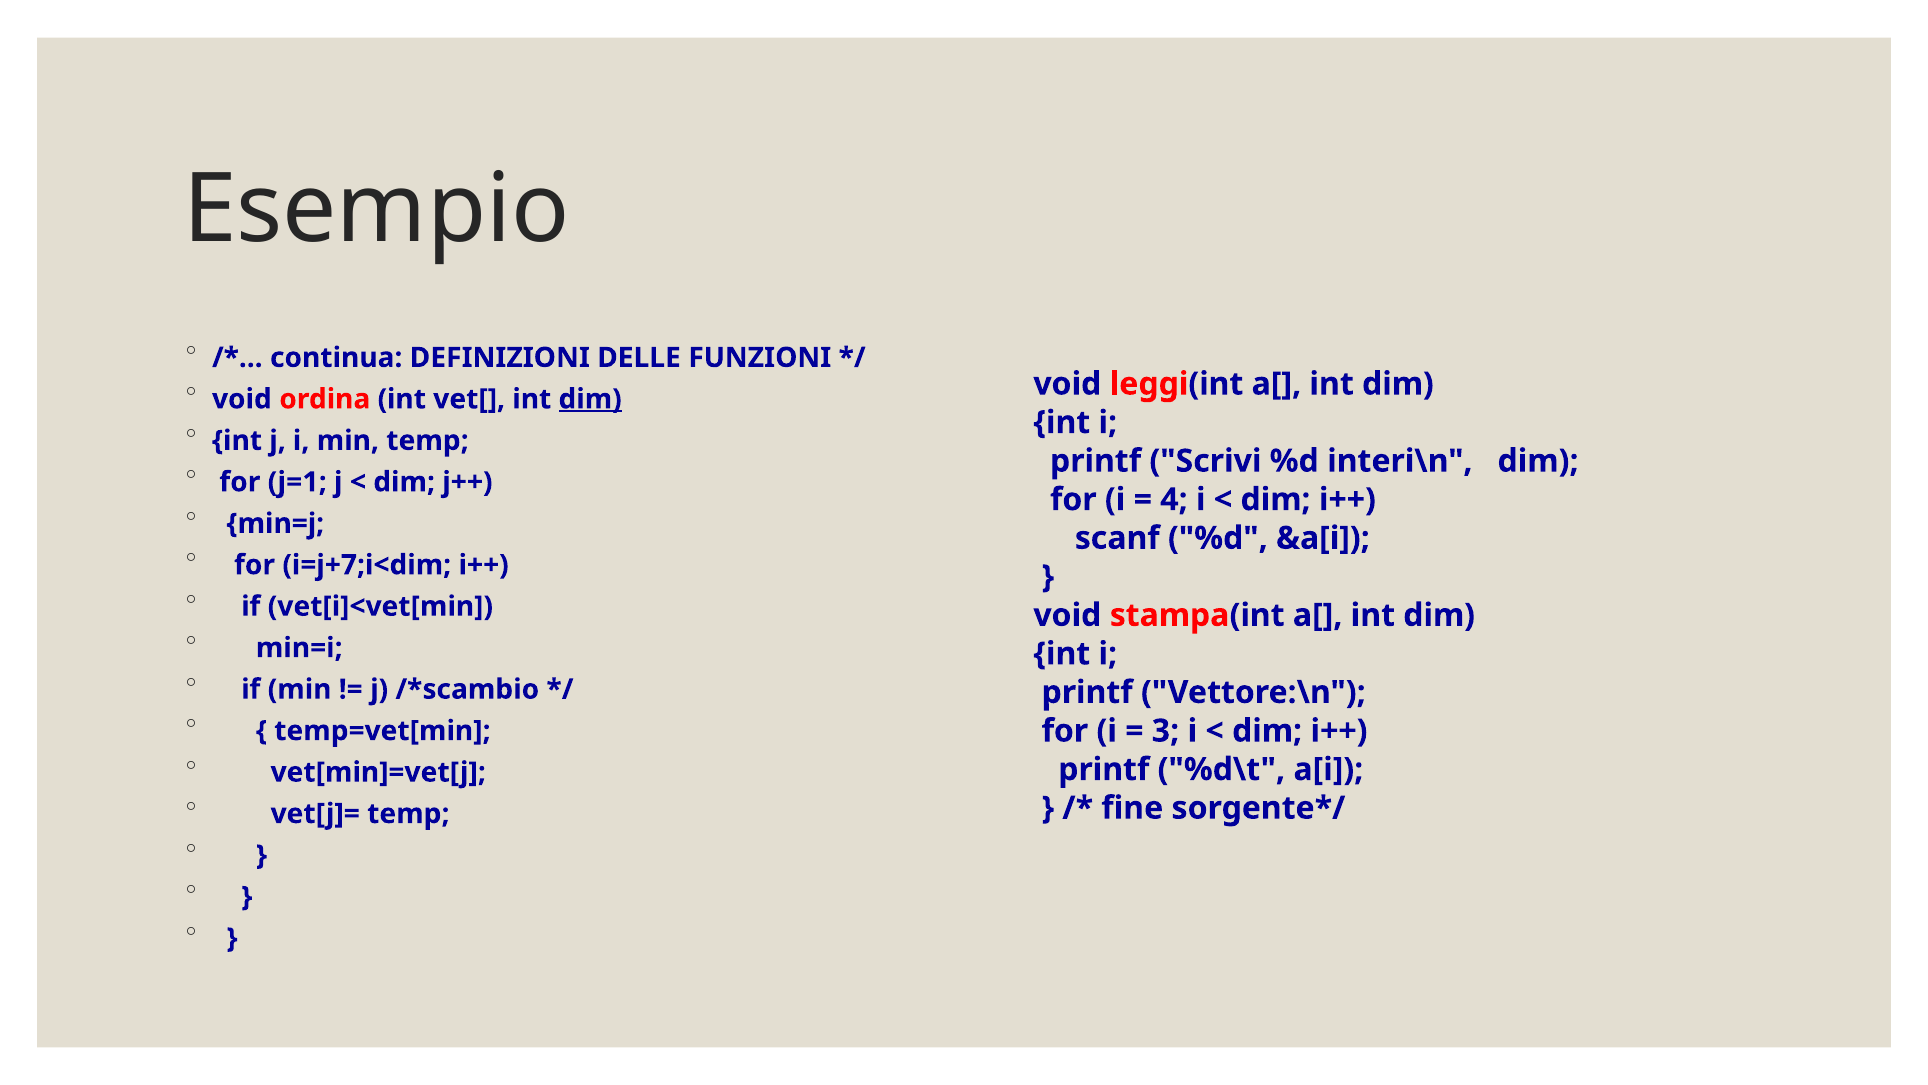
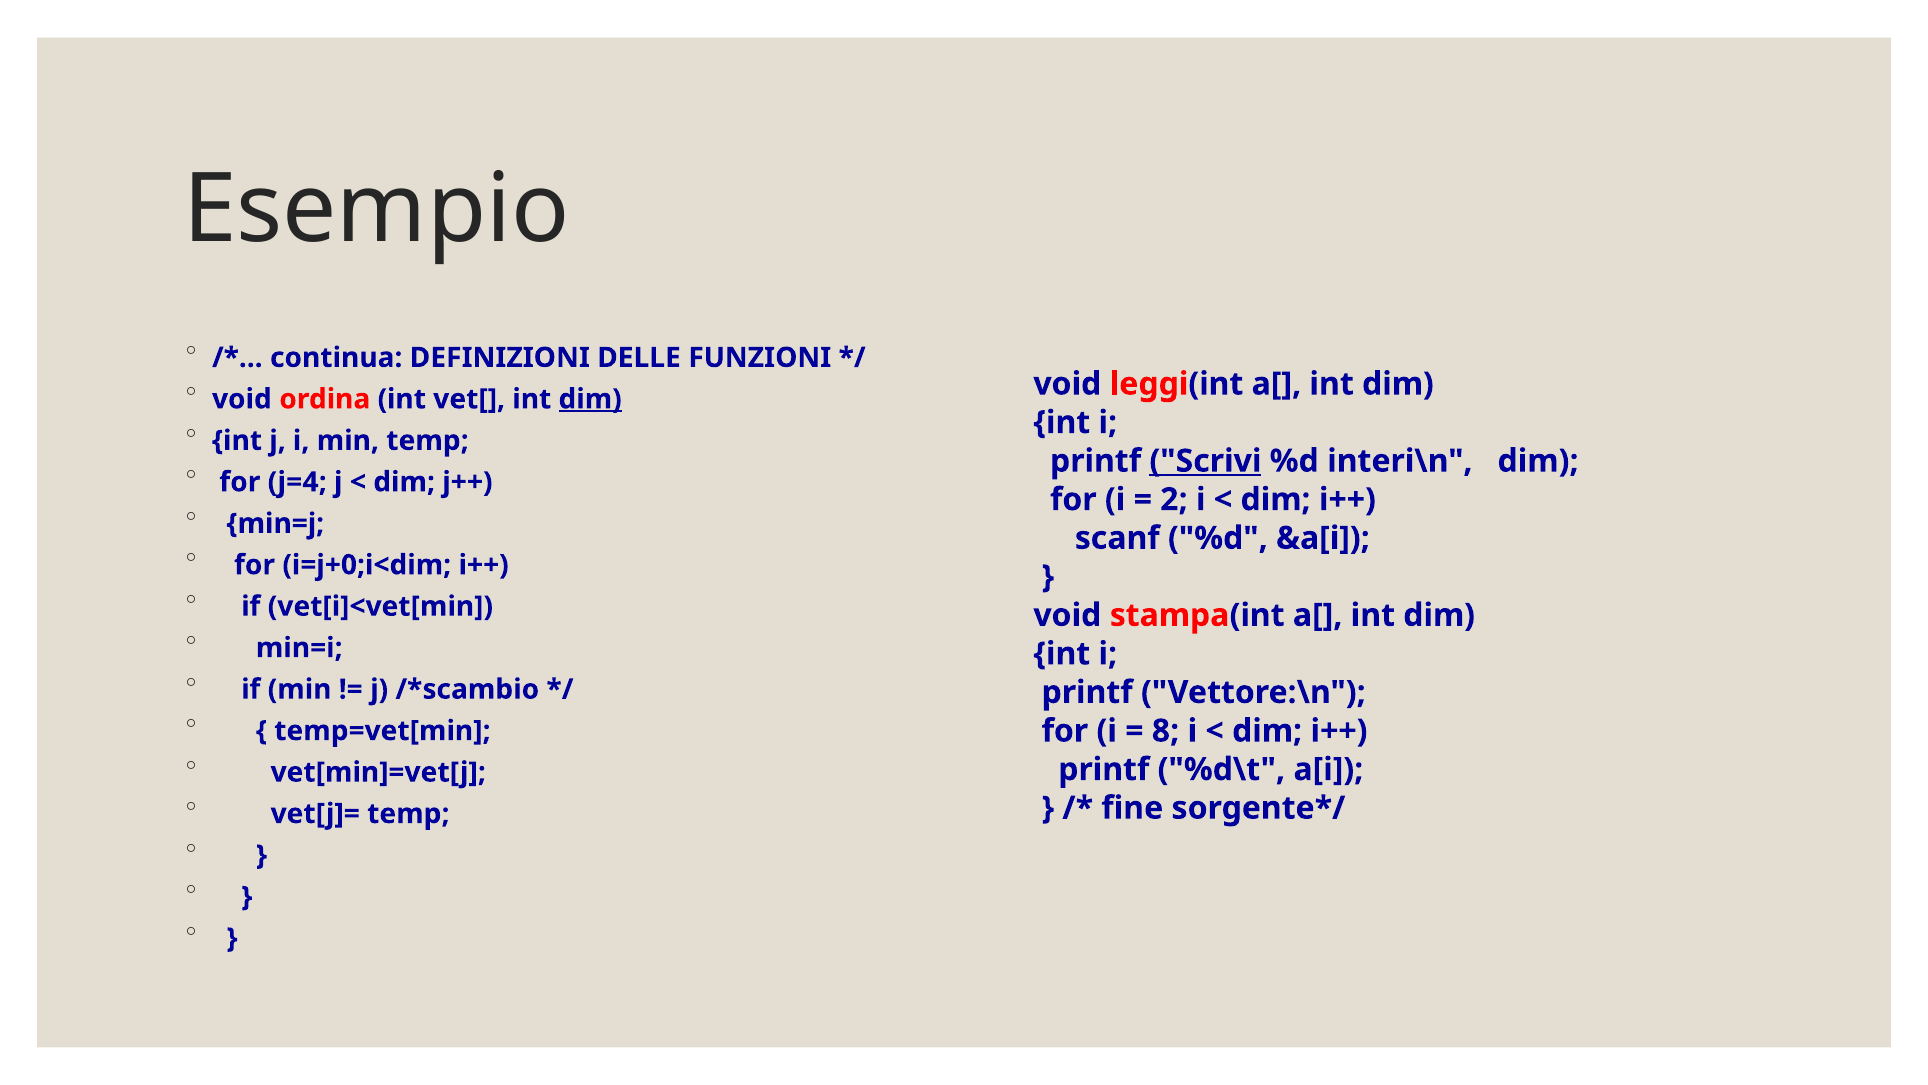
Scrivi underline: none -> present (1205, 461)
j=1: j=1 -> j=4 (297, 482)
4: 4 -> 2 (1174, 499)
i=j+7;i<dim: i=j+7;i<dim -> i=j+0;i<dim (367, 565)
3: 3 -> 8 (1165, 731)
